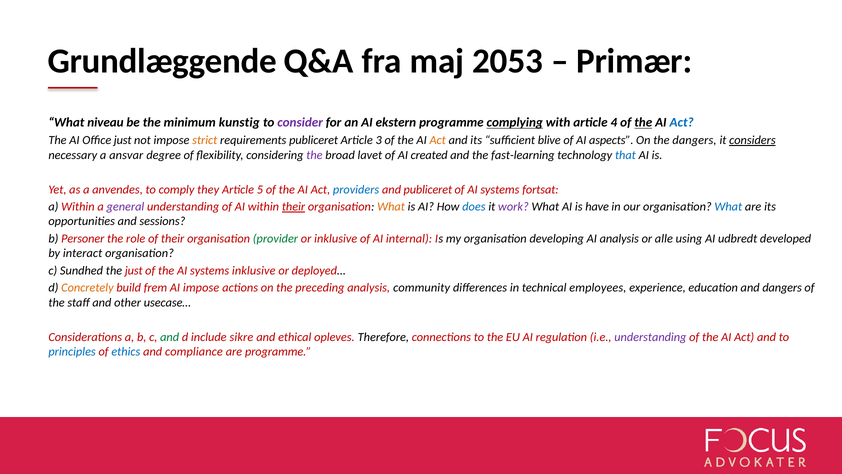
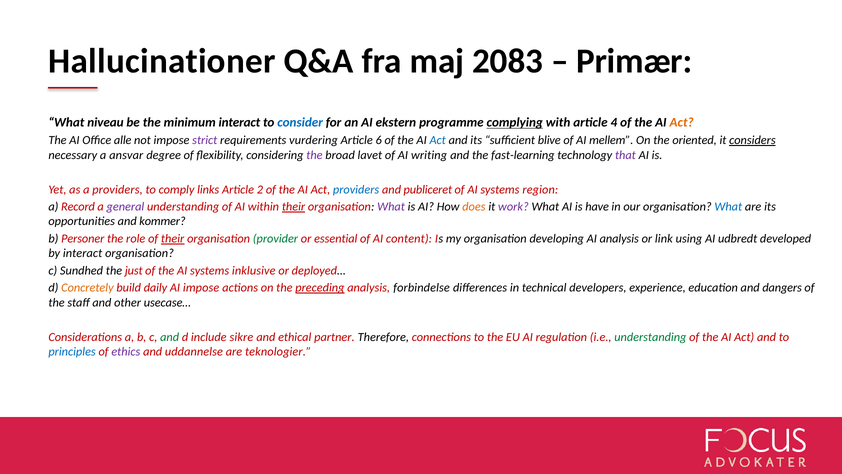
Grundlæggende: Grundlæggende -> Hallucinationer (162, 61)
2053: 2053 -> 2083 (508, 61)
minimum kunstig: kunstig -> interact (239, 122)
consider colour: purple -> blue (300, 122)
the underline: present -> none (643, 122)
Act colour: blue -> orange (682, 122)
Office just: just -> alle (123, 140)
strict colour: orange -> purple (205, 140)
requirements publiceret: publiceret -> vurdering (314, 140)
3: 3 -> 6 (379, 140)
Act colour: orange -> blue (438, 140)
aspects: aspects -> mellem (611, 140)
the dangers: dangers -> oriented (695, 140)
created: created -> writing (429, 155)
that colour: blue -> purple (625, 155)
a anvendes: anvendes -> providers (118, 189)
they: they -> links (208, 189)
5: 5 -> 2 (260, 189)
fortsat: fortsat -> region (540, 189)
a Within: Within -> Record (78, 207)
What colour: orange -> purple (391, 207)
does colour: blue -> orange (474, 207)
sessions: sessions -> kommer (162, 221)
their underline: none -> present (173, 238)
or inklusive: inklusive -> essential (336, 238)
internal: internal -> content (409, 238)
alle: alle -> link (664, 238)
frem: frem -> daily (155, 288)
preceding underline: none -> present (320, 288)
community: community -> forbindelse (422, 288)
employees: employees -> developers (598, 288)
opleves: opleves -> partner (334, 337)
understanding colour: purple -> green (650, 337)
ethics colour: blue -> purple (126, 351)
compliance: compliance -> uddannelse (194, 351)
are programme: programme -> teknologier (278, 351)
